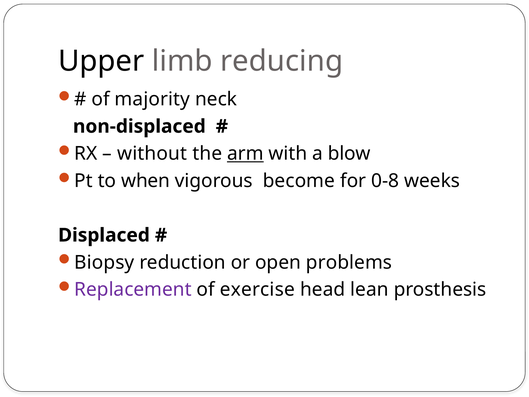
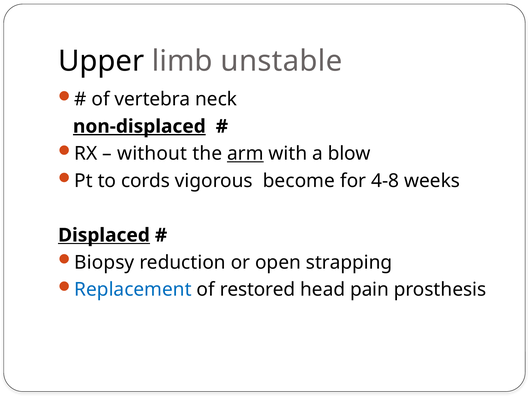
reducing: reducing -> unstable (282, 61)
majority: majority -> vertebra (152, 99)
non-displaced underline: none -> present (139, 126)
when: when -> cords (146, 181)
0-8: 0-8 -> 4-8 (385, 181)
Displaced underline: none -> present (104, 235)
problems: problems -> strapping (349, 262)
Replacement colour: purple -> blue (133, 289)
exercise: exercise -> restored (258, 289)
lean: lean -> pain (369, 289)
